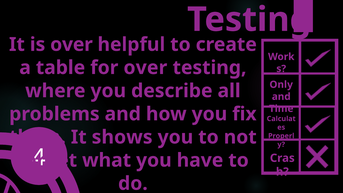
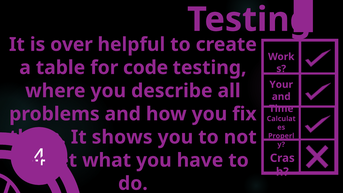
for over: over -> code (146, 68)
Only: Only -> Your (281, 85)
